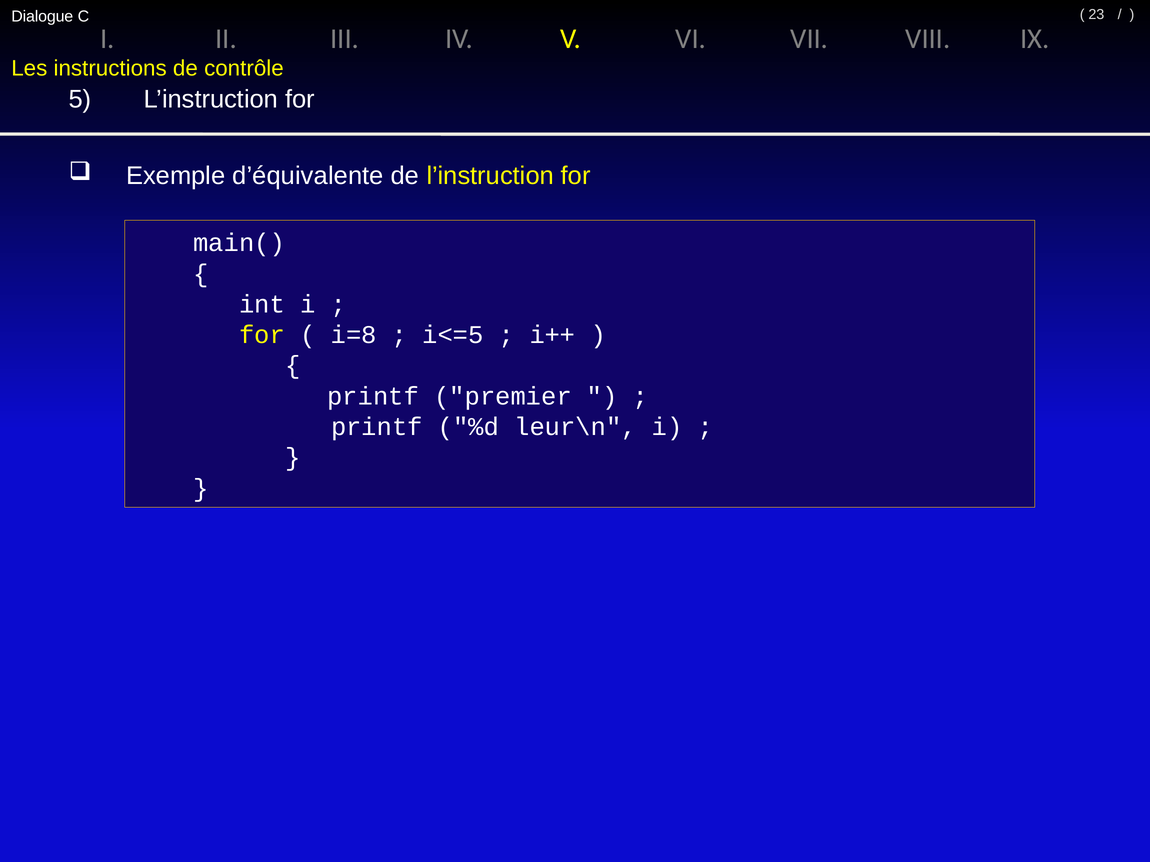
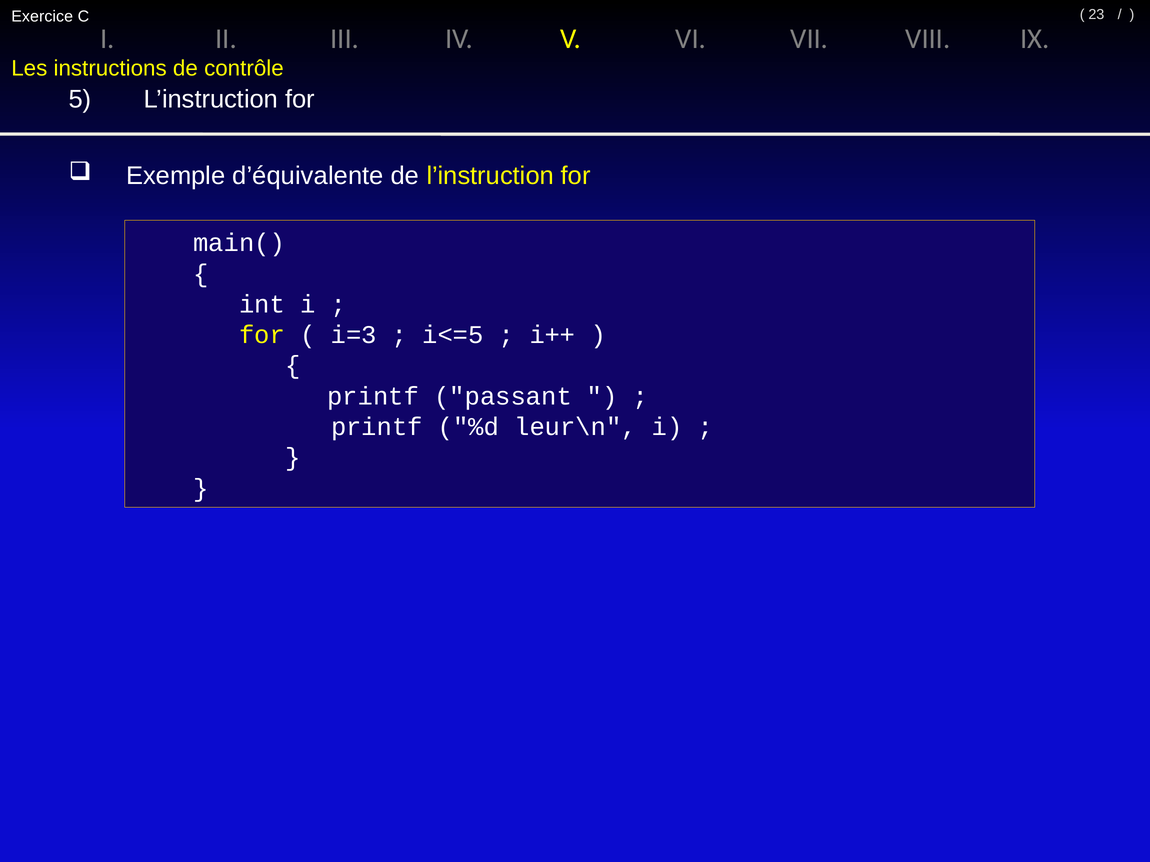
Dialogue: Dialogue -> Exercice (42, 16)
i=8: i=8 -> i=3 (354, 335)
premier: premier -> passant (503, 396)
